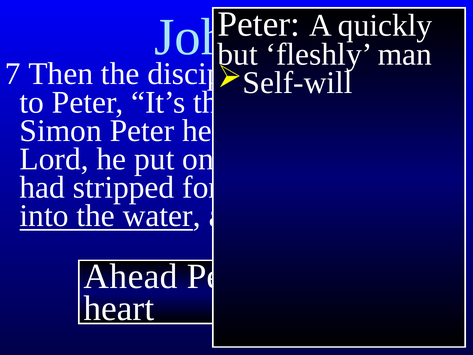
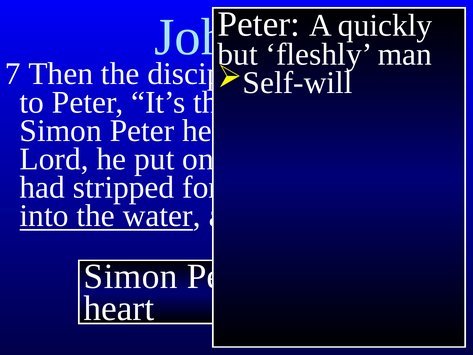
Ahead: Ahead -> Simon (131, 276)
